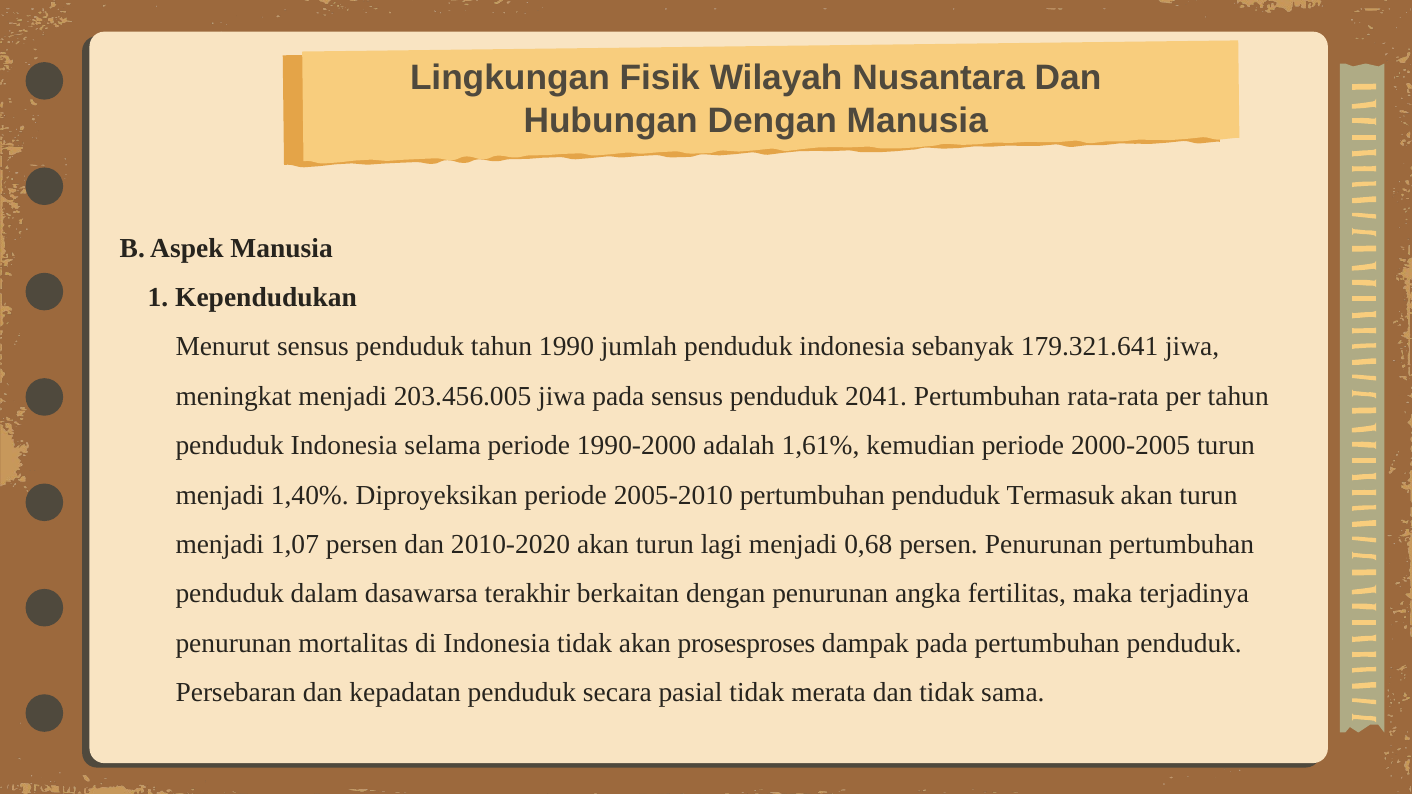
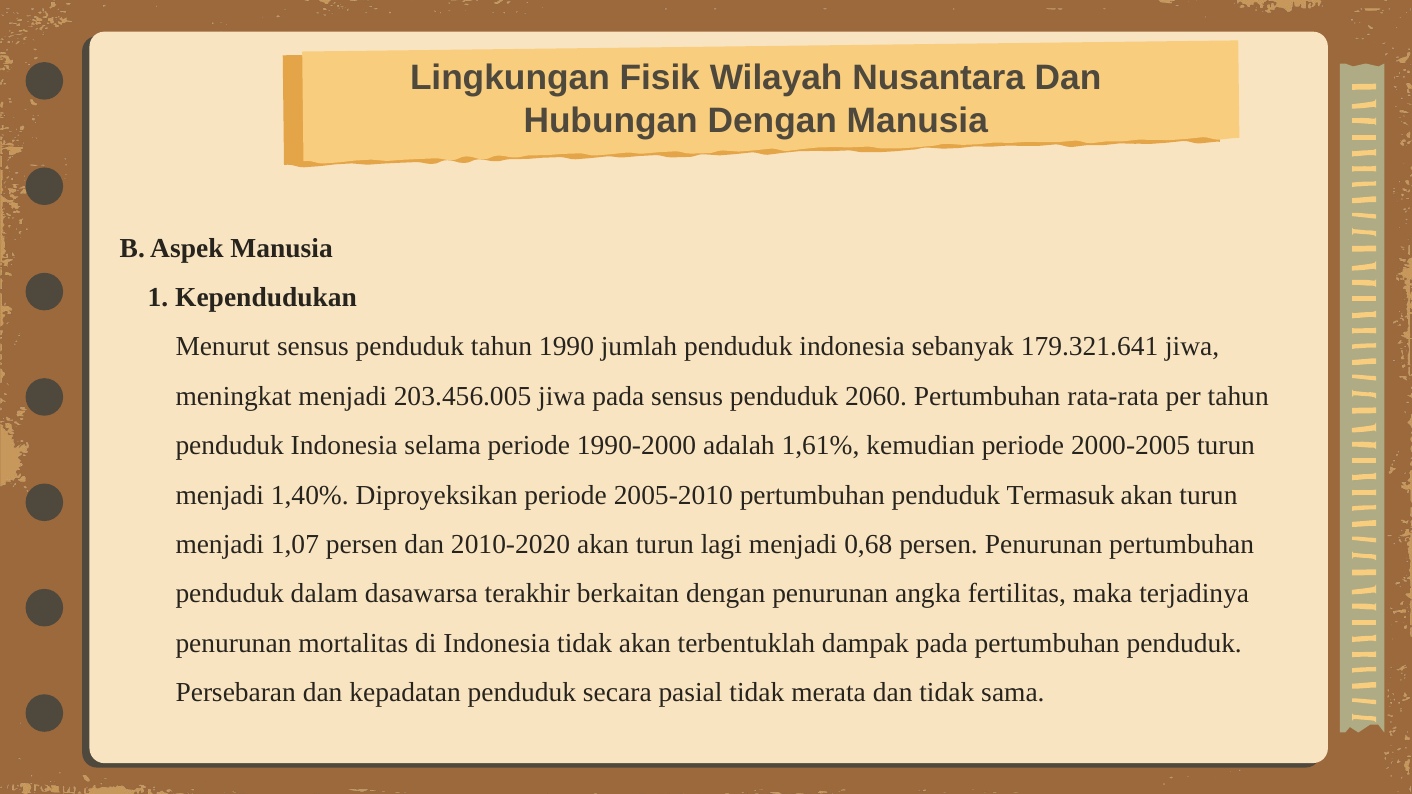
2041: 2041 -> 2060 (876, 396)
prosesproses: prosesproses -> terbentuklah (746, 643)
